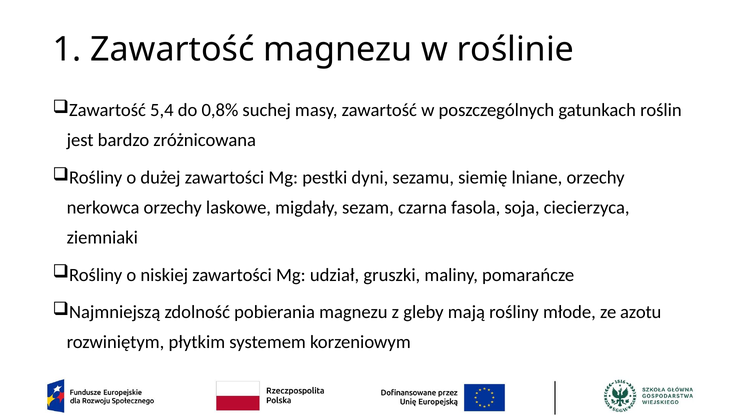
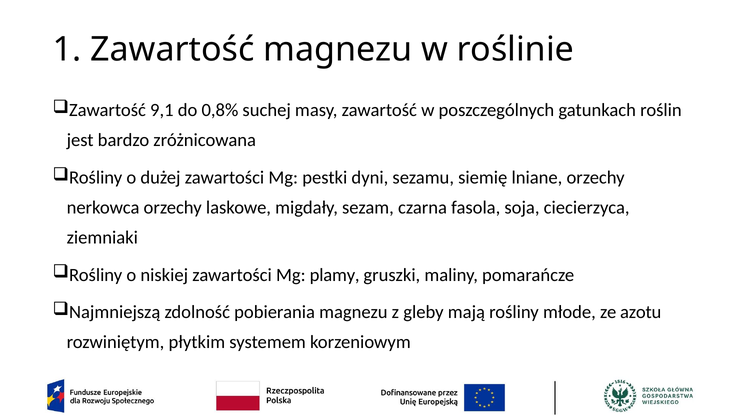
5,4: 5,4 -> 9,1 (162, 110)
udział: udział -> plamy (335, 275)
